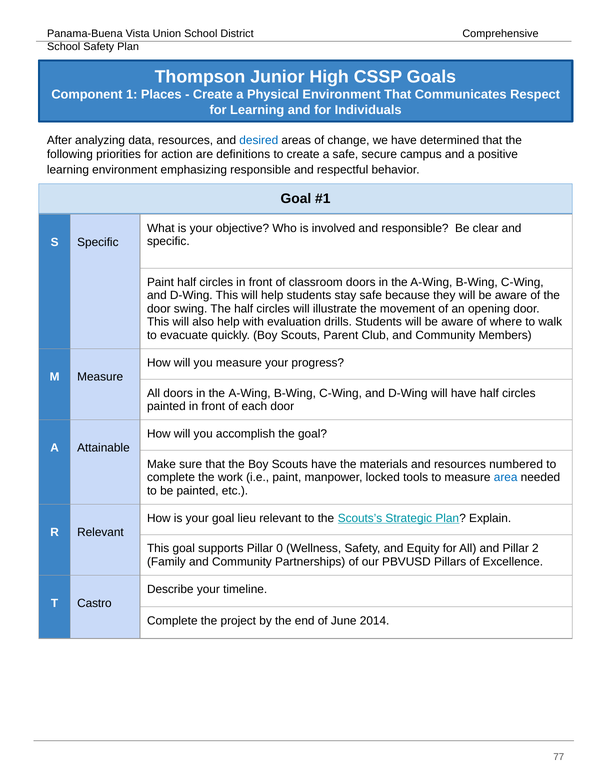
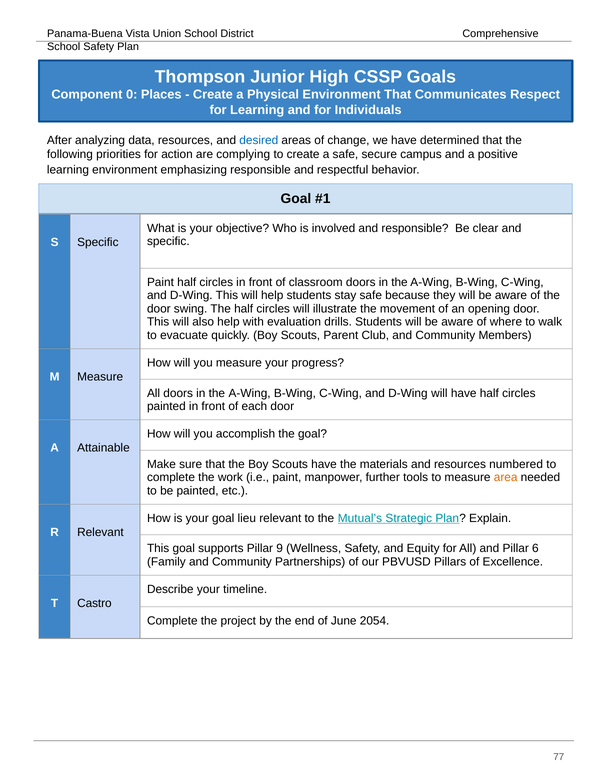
1: 1 -> 0 (132, 95)
definitions: definitions -> complying (243, 154)
locked: locked -> further (383, 477)
area colour: blue -> orange (506, 477)
Scouts’s: Scouts’s -> Mutual’s (360, 518)
0: 0 -> 9 (280, 548)
2: 2 -> 6 (535, 548)
2014: 2014 -> 2054 (375, 621)
